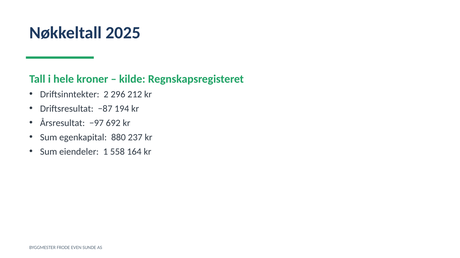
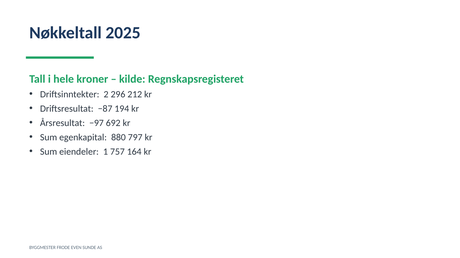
237: 237 -> 797 (135, 138)
558: 558 -> 757 (117, 152)
